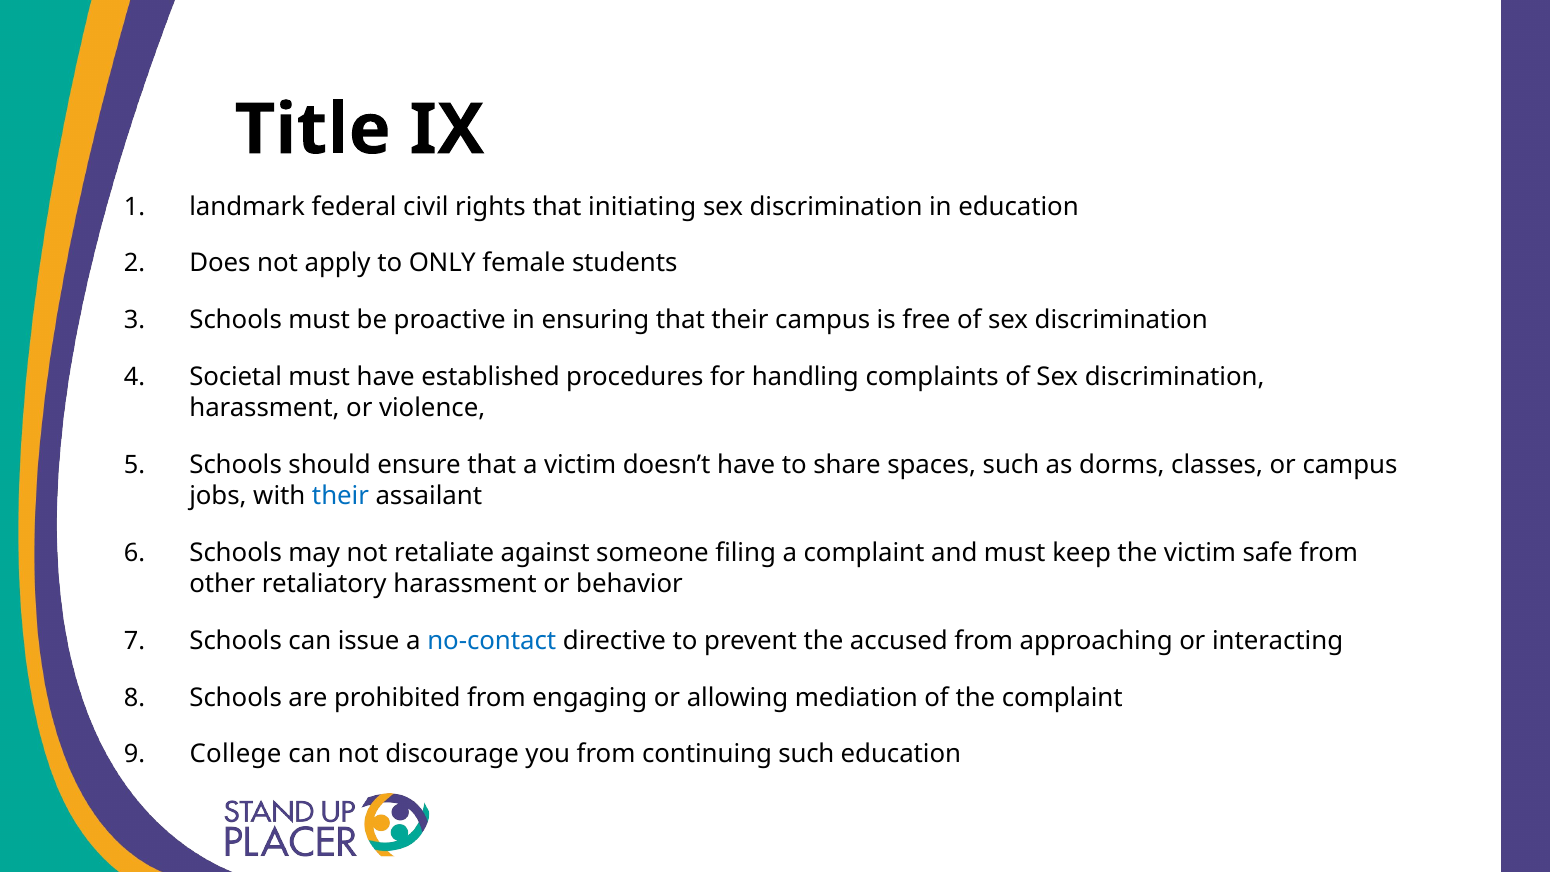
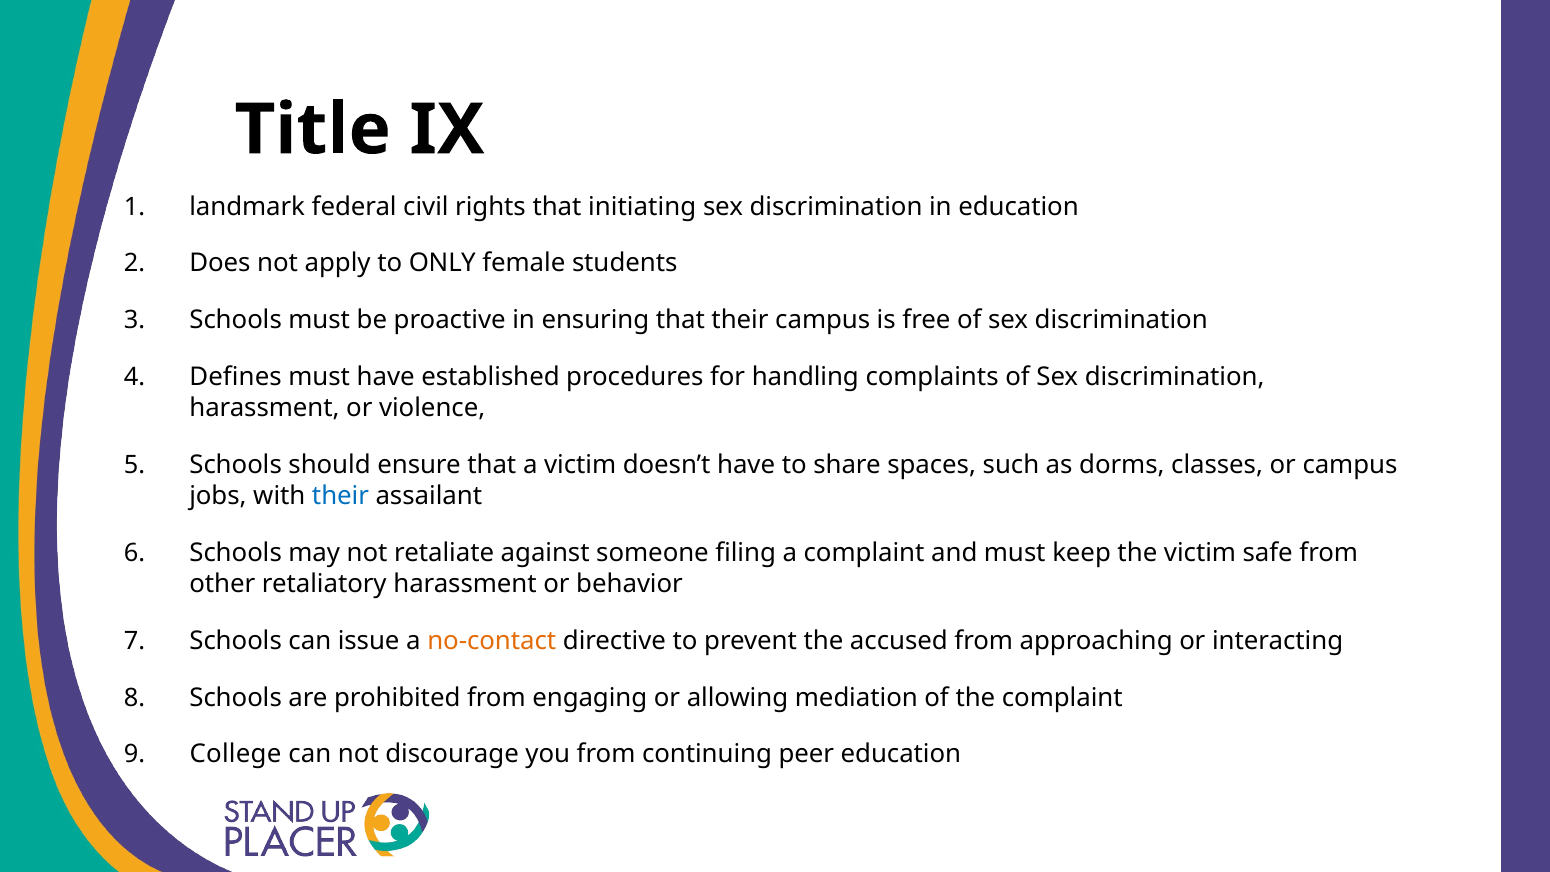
Societal: Societal -> Defines (236, 377)
no-contact colour: blue -> orange (492, 641)
continuing such: such -> peer (806, 754)
